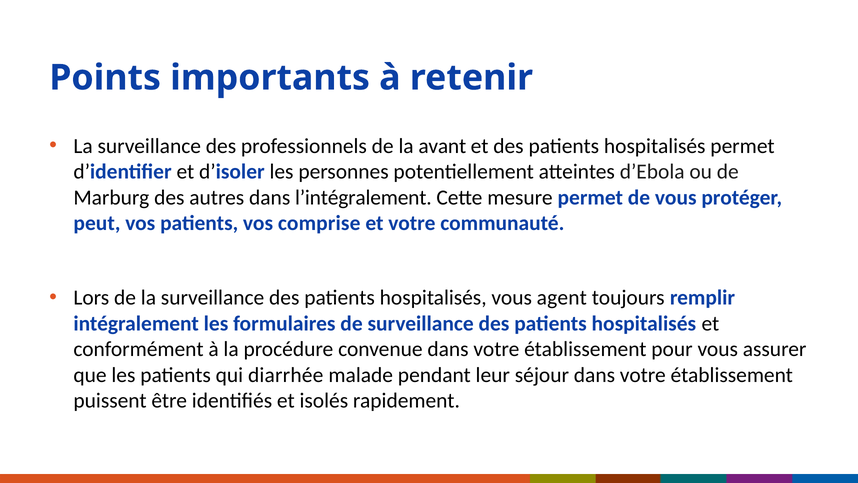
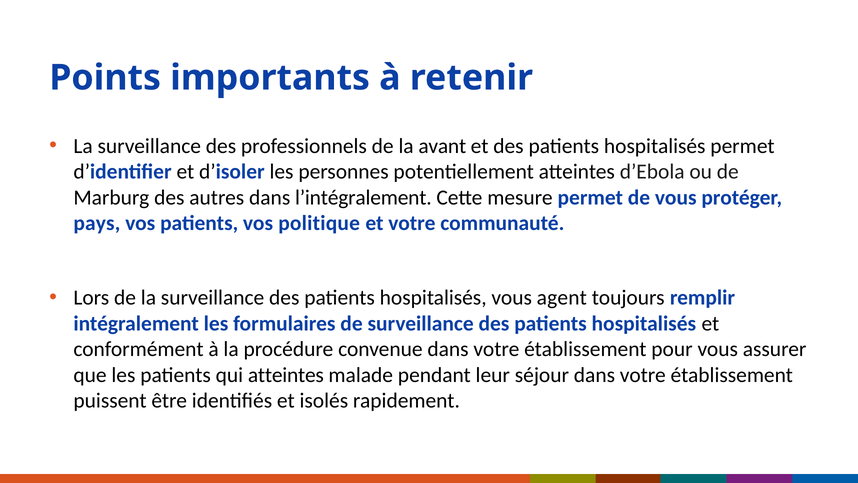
peut: peut -> pays (97, 223)
comprise: comprise -> politique (319, 223)
qui diarrhée: diarrhée -> atteintes (286, 375)
